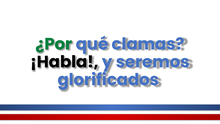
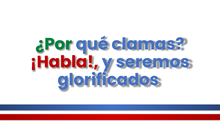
¡Habla colour: black -> red (64, 62)
